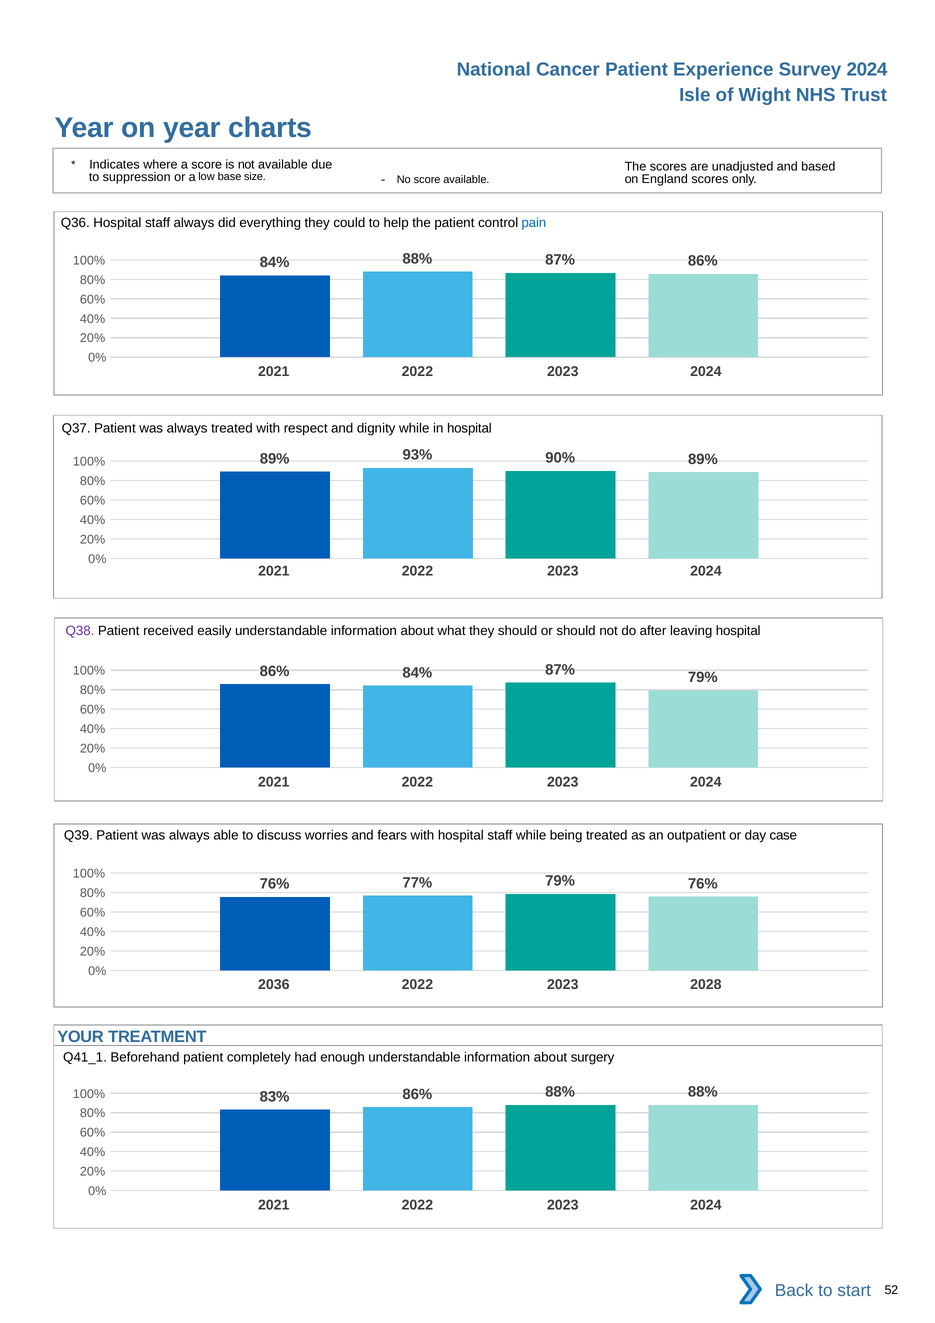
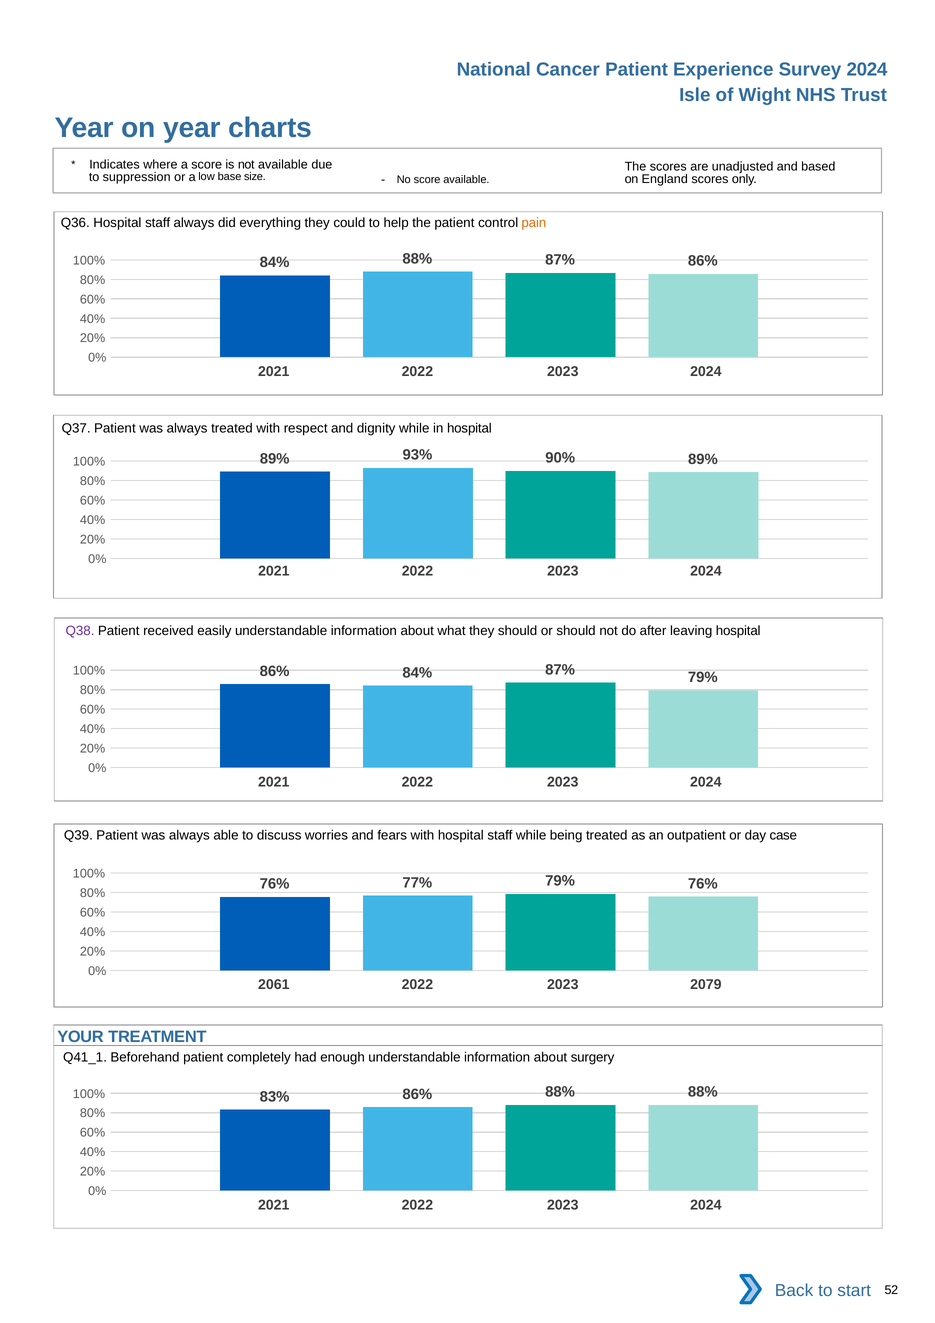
pain colour: blue -> orange (534, 223)
2036: 2036 -> 2061 (274, 985)
2028: 2028 -> 2079 (706, 985)
